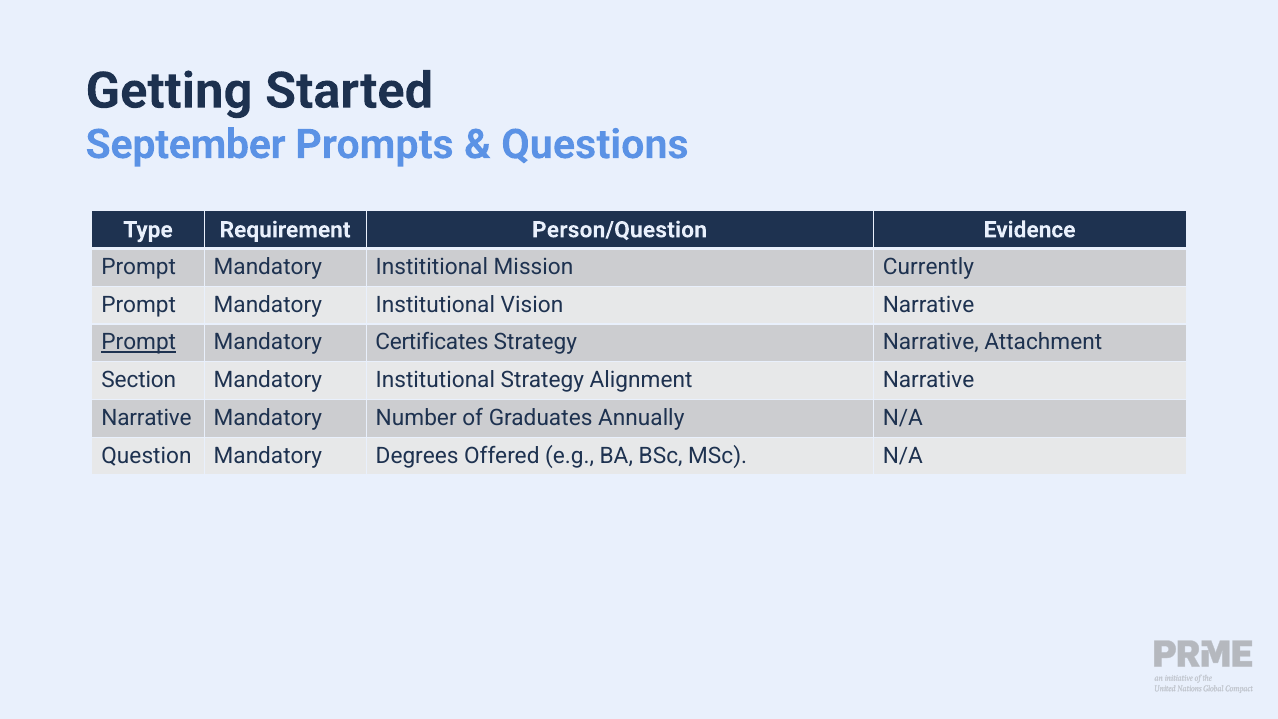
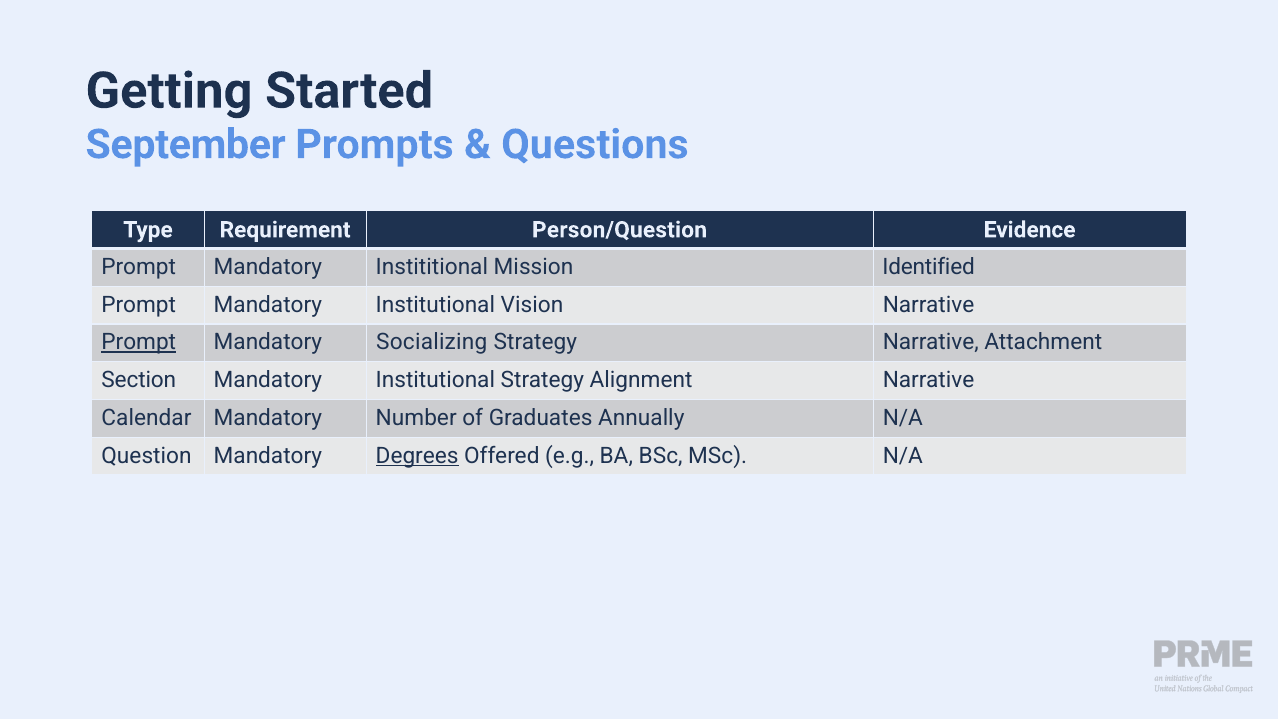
Currently: Currently -> Identified (929, 267)
Certificates: Certificates -> Socializing (432, 342)
Narrative: Narrative -> Calendar (146, 418)
Degrees underline: none -> present (417, 456)
